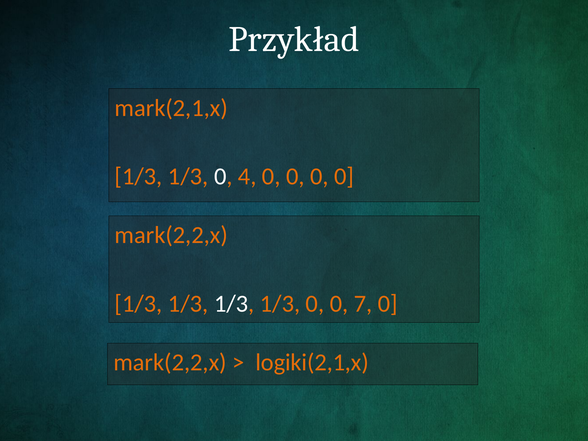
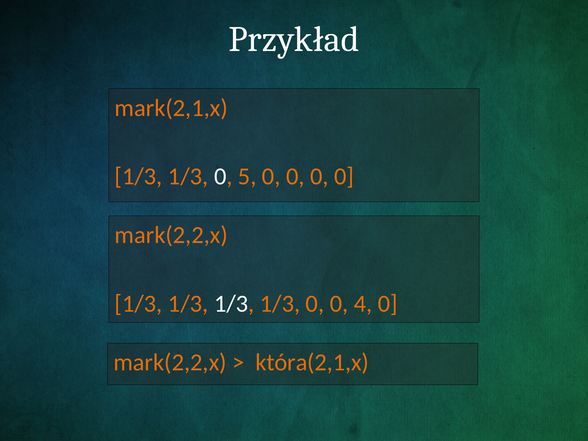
4: 4 -> 5 (247, 177)
7: 7 -> 4 (363, 304)
logiki(2,1,x: logiki(2,1,x -> która(2,1,x (312, 363)
